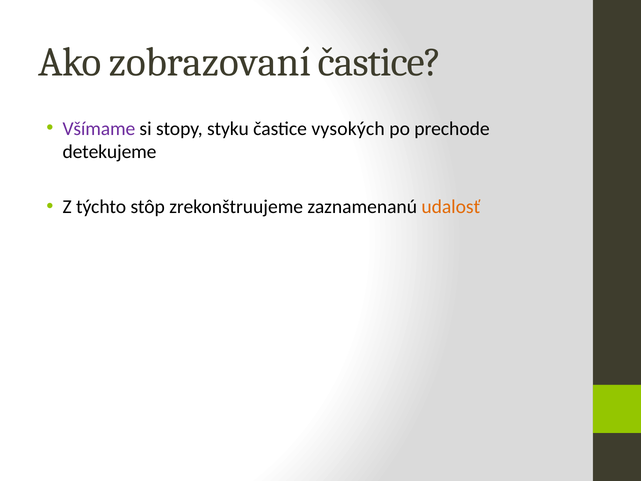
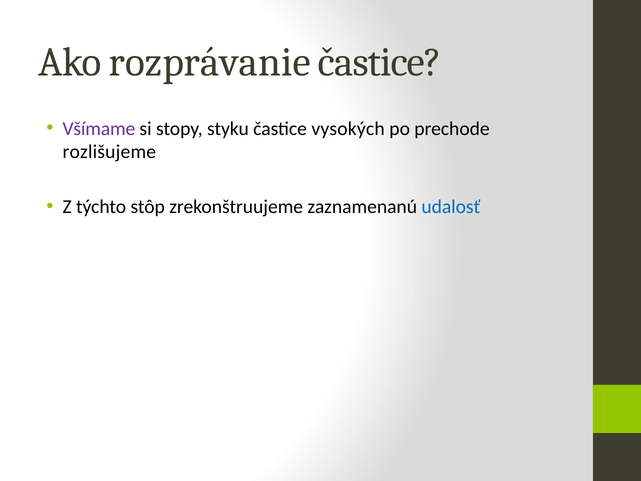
zobrazovaní: zobrazovaní -> rozprávanie (210, 62)
detekujeme: detekujeme -> rozlišujeme (109, 152)
udalosť colour: orange -> blue (451, 207)
